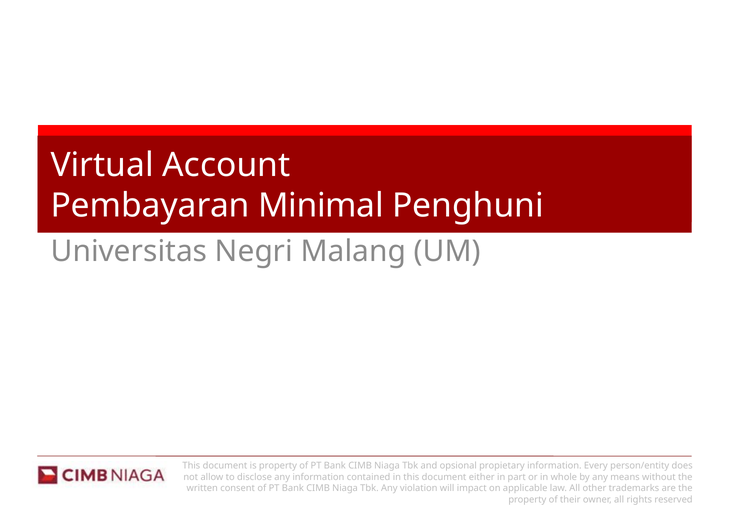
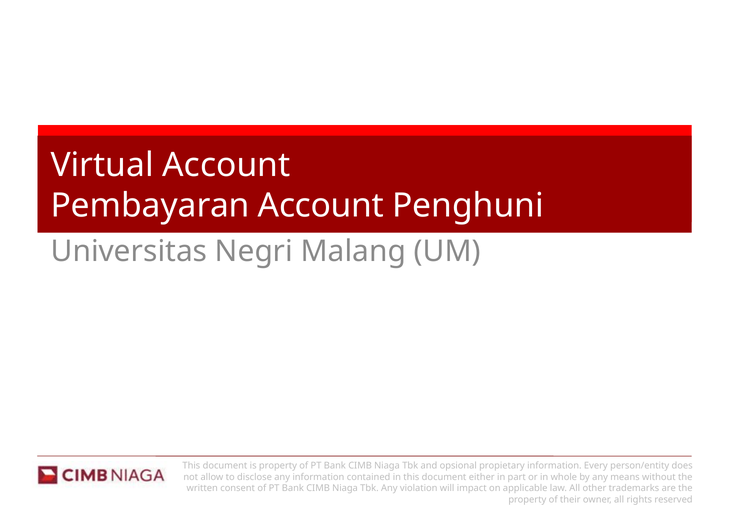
Pembayaran Minimal: Minimal -> Account (321, 205)
